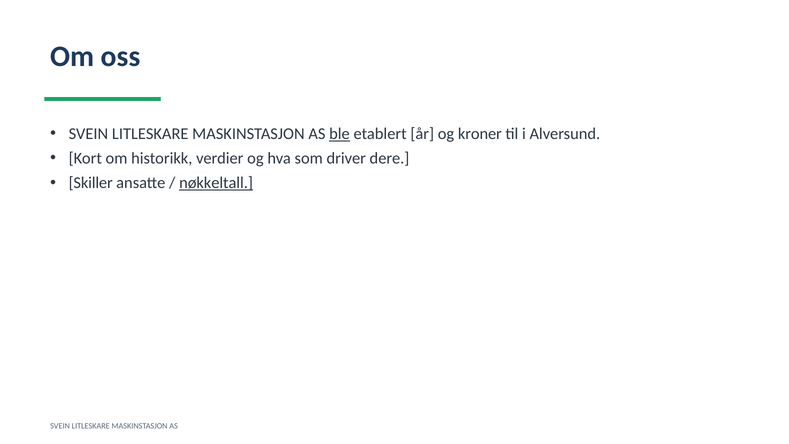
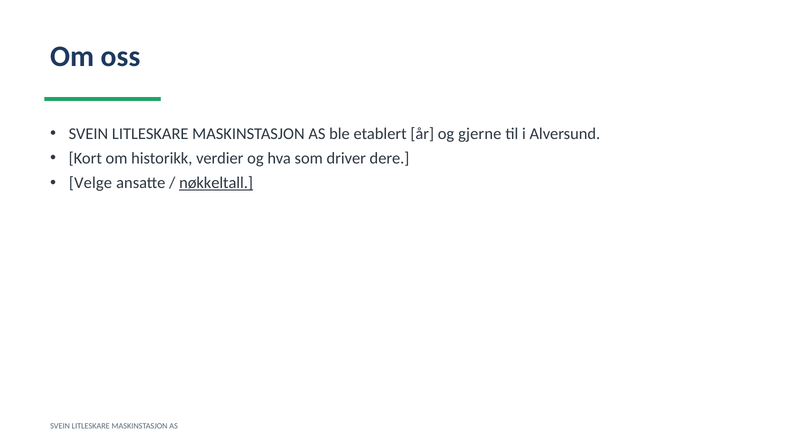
ble underline: present -> none (340, 134)
kroner: kroner -> gjerne (480, 134)
Skiller: Skiller -> Velge (91, 183)
